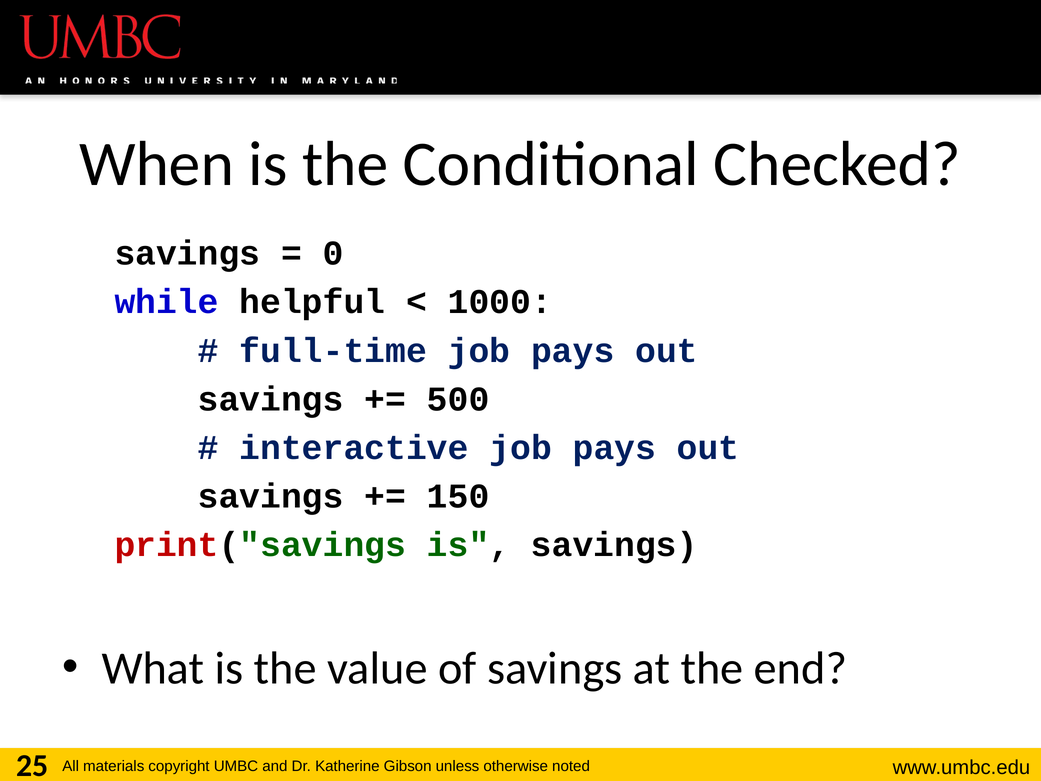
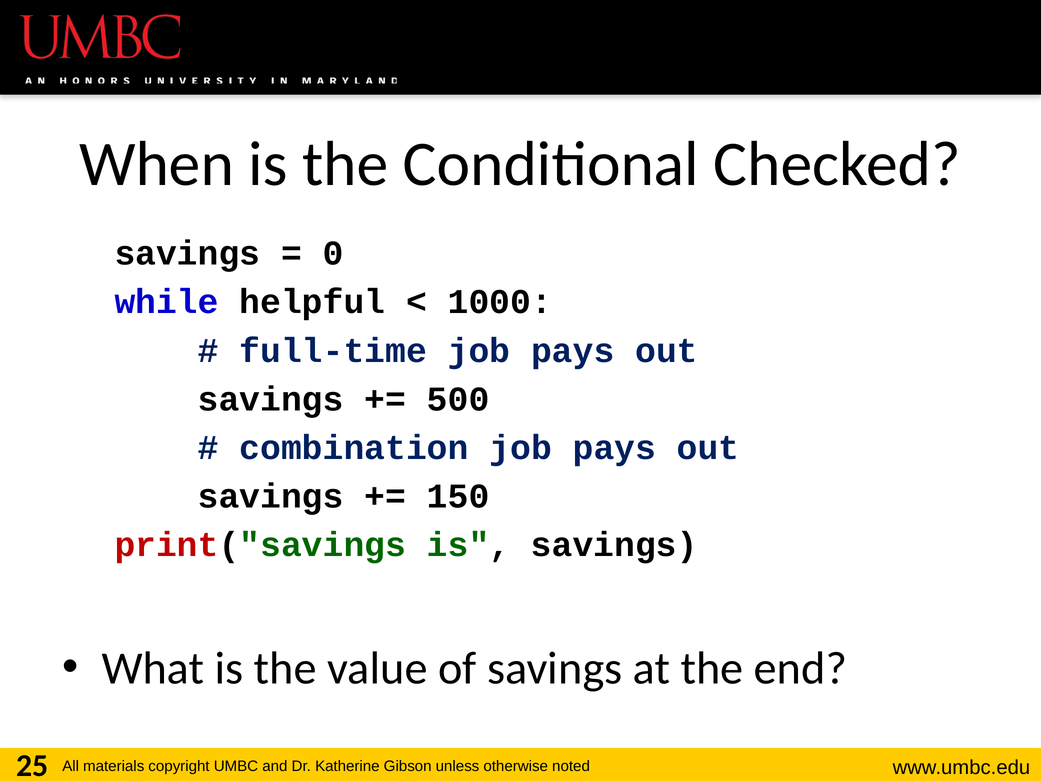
interactive: interactive -> combination (354, 448)
